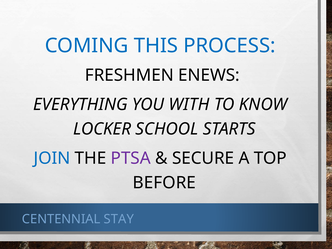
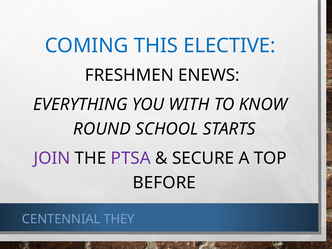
PROCESS: PROCESS -> ELECTIVE (229, 46)
LOCKER: LOCKER -> ROUND (102, 129)
JOIN colour: blue -> purple (52, 158)
STAY: STAY -> THEY (119, 219)
